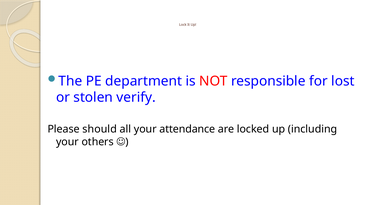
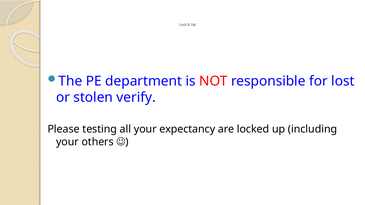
should: should -> testing (100, 129)
attendance: attendance -> expectancy (187, 129)
